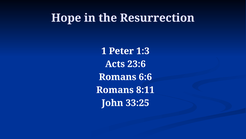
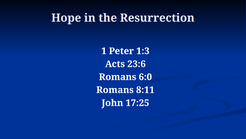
6:6: 6:6 -> 6:0 (145, 77)
33:25: 33:25 -> 17:25 (137, 102)
